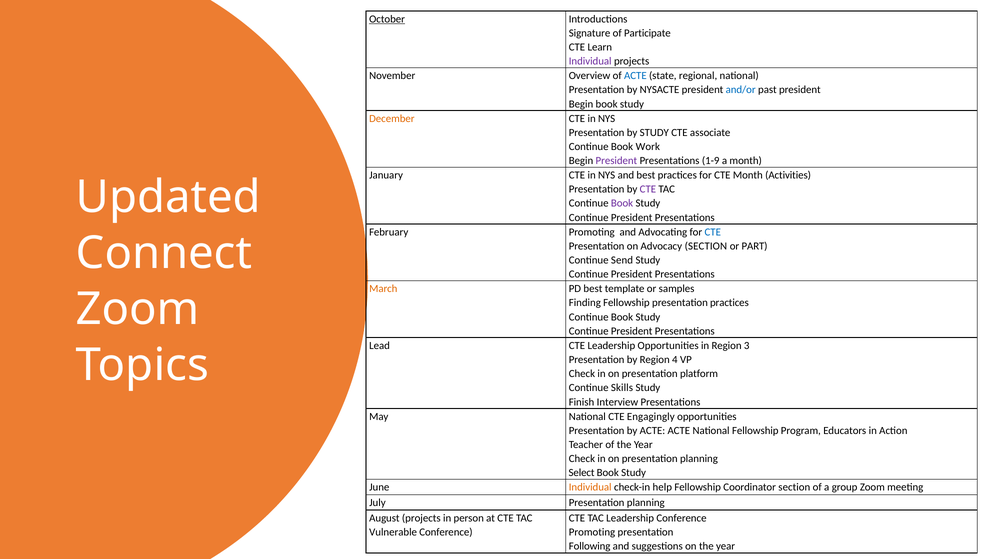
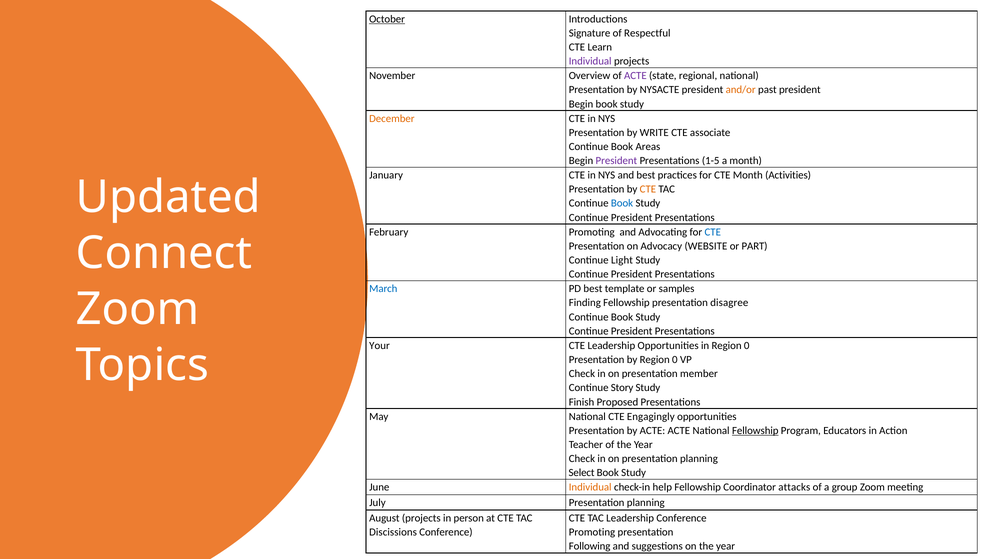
Participate: Participate -> Respectful (647, 33)
ACTE colour: blue -> purple (635, 76)
and/or colour: blue -> orange (741, 90)
by STUDY: STUDY -> WRITE (654, 133)
Work: Work -> Areas (648, 147)
1-9: 1-9 -> 1-5 (711, 161)
CTE colour: purple -> orange (648, 189)
Book colour: purple -> blue (622, 203)
Advocacy SECTION: SECTION -> WEBSITE (706, 246)
Send: Send -> Light (622, 260)
March colour: orange -> blue (383, 289)
presentation practices: practices -> disagree (729, 303)
Lead: Lead -> Your (380, 346)
in Region 3: 3 -> 0 (747, 346)
by Region 4: 4 -> 0 (675, 360)
platform: platform -> member (699, 374)
Skills: Skills -> Story (622, 388)
Interview: Interview -> Proposed (617, 402)
Fellowship underline: none -> present (755, 431)
Coordinator section: section -> attacks (794, 487)
Vulnerable: Vulnerable -> Discissions (393, 532)
